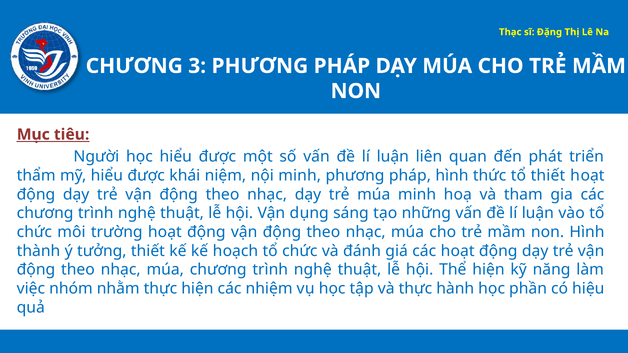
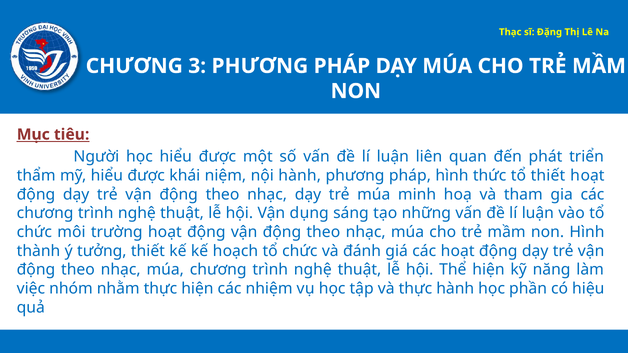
nội minh: minh -> hành (300, 176)
